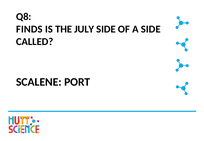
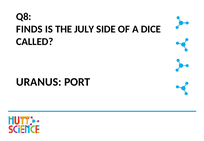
A SIDE: SIDE -> DICE (151, 29)
SCALENE: SCALENE -> URANUS (39, 82)
